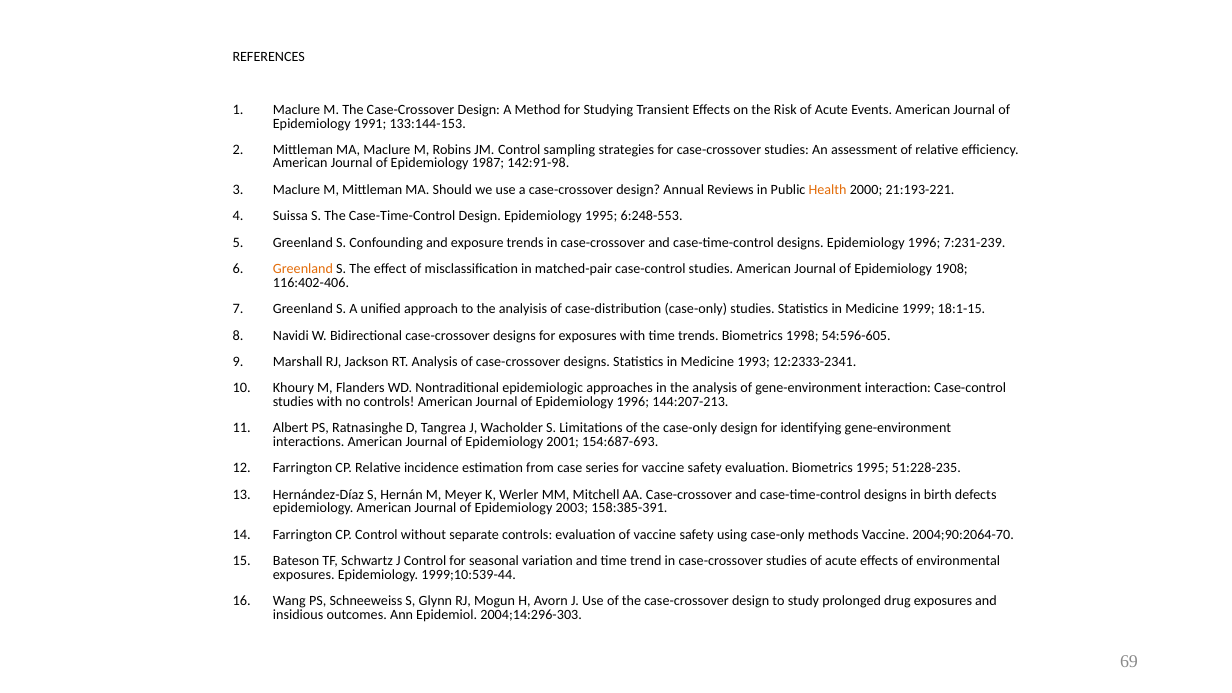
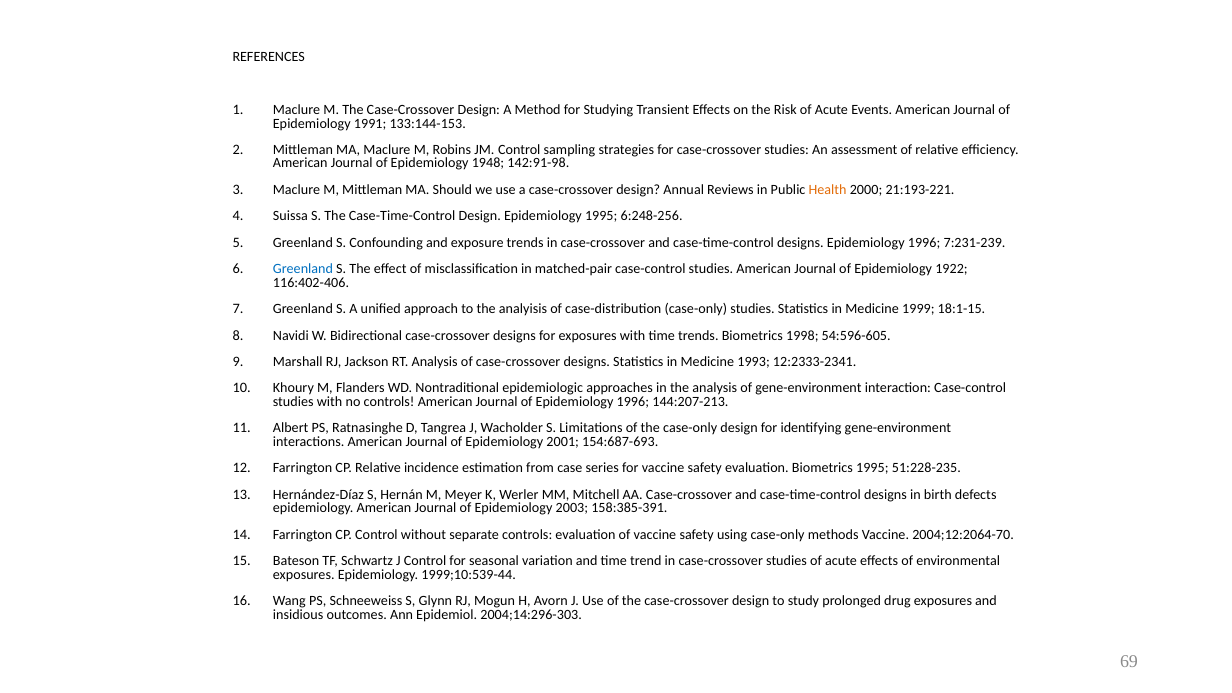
1987: 1987 -> 1948 (488, 163)
6:248-553: 6:248-553 -> 6:248-256 (652, 216)
Greenland colour: orange -> blue (303, 269)
1908: 1908 -> 1922 (951, 269)
2004;90:2064-70: 2004;90:2064-70 -> 2004;12:2064-70 (963, 535)
